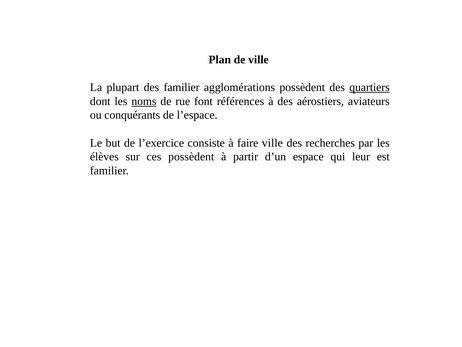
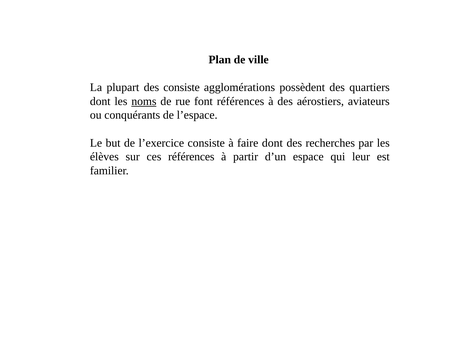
des familier: familier -> consiste (182, 87)
quartiers underline: present -> none (370, 87)
faire ville: ville -> dont (272, 143)
ces possèdent: possèdent -> références (191, 157)
